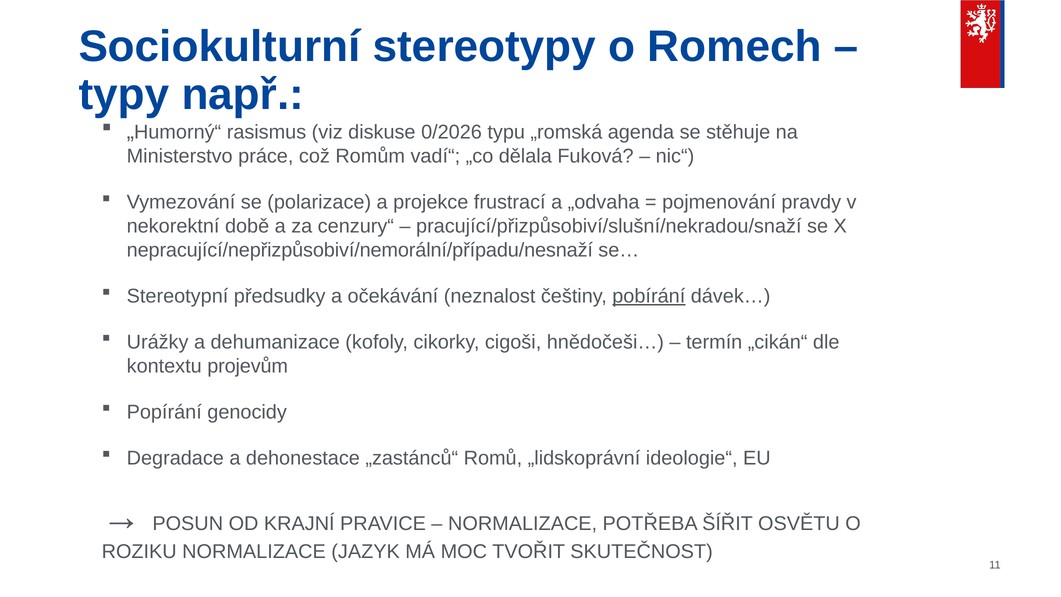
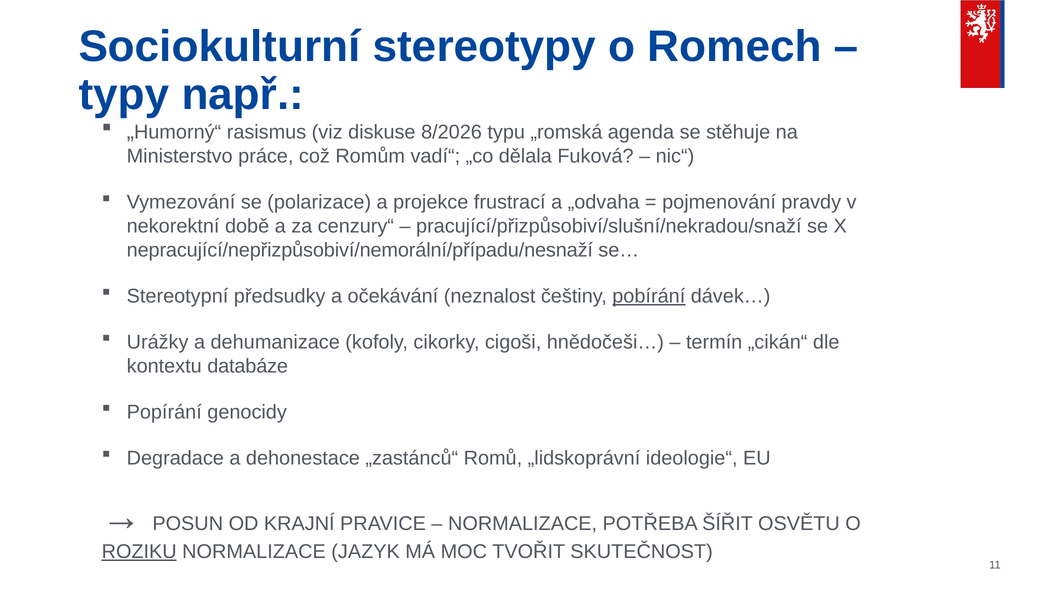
0/2026: 0/2026 -> 8/2026 (452, 132)
projevům: projevům -> databáze (248, 366)
ROZIKU underline: none -> present (139, 552)
